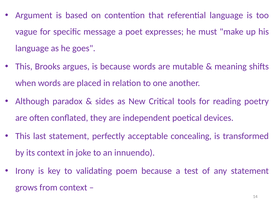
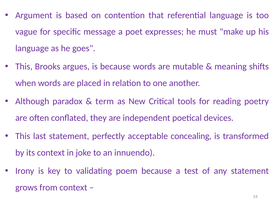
sides: sides -> term (105, 101)
